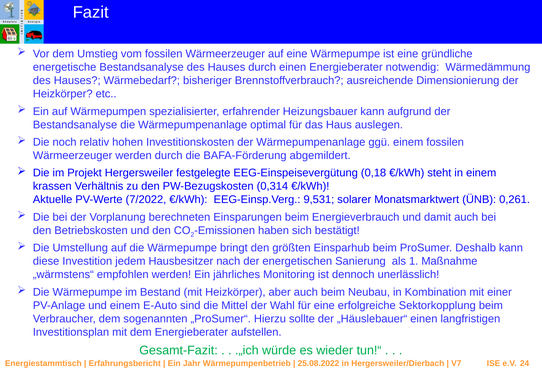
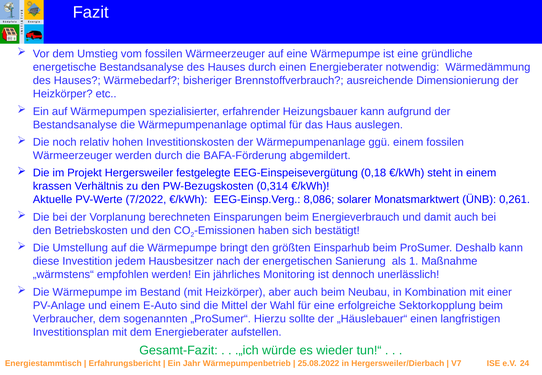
9,531: 9,531 -> 8,086 (319, 200)
